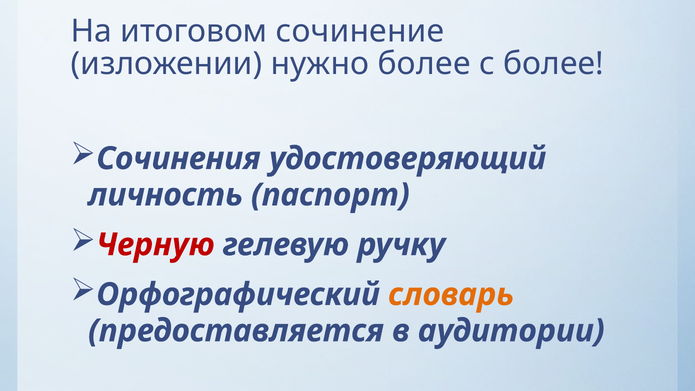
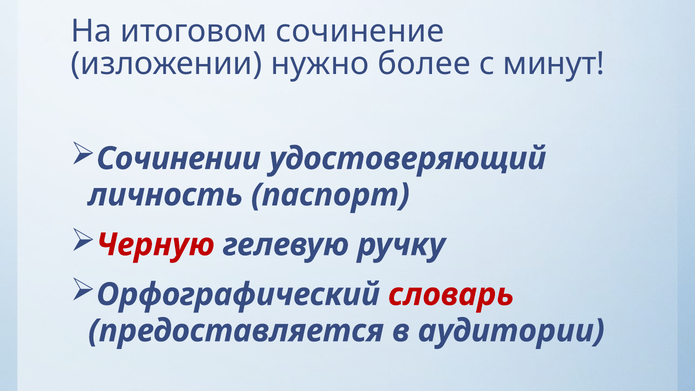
с более: более -> минут (554, 64)
Сочинения: Сочинения -> Сочинении (179, 159)
словарь colour: orange -> red (451, 295)
